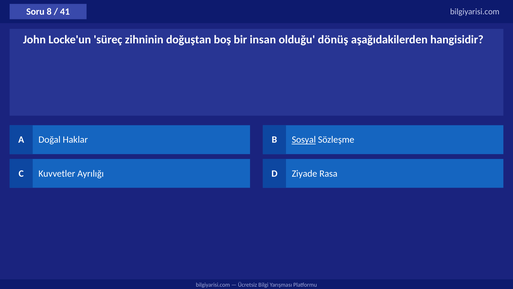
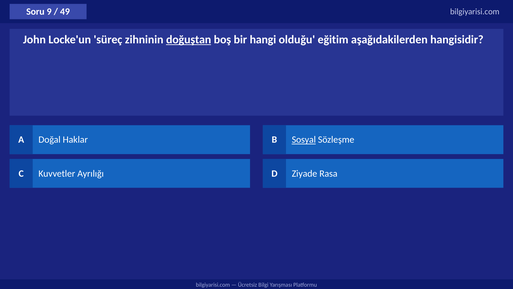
8: 8 -> 9 (49, 12)
41: 41 -> 49 (65, 12)
doğuştan underline: none -> present (189, 39)
insan: insan -> hangi (263, 39)
dönüş: dönüş -> eğitim (333, 39)
